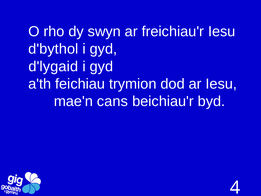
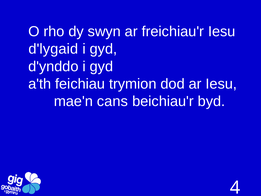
d'bythol: d'bythol -> d'lygaid (53, 49)
d'lygaid: d'lygaid -> d'ynddo (53, 66)
